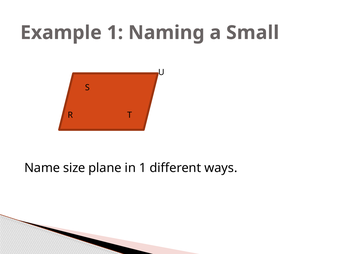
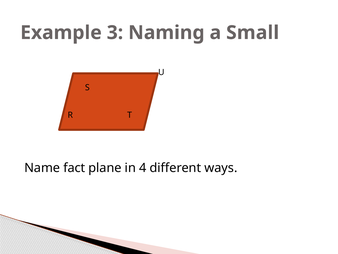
Example 1: 1 -> 3 (115, 33)
size: size -> fact (74, 168)
in 1: 1 -> 4 (143, 168)
